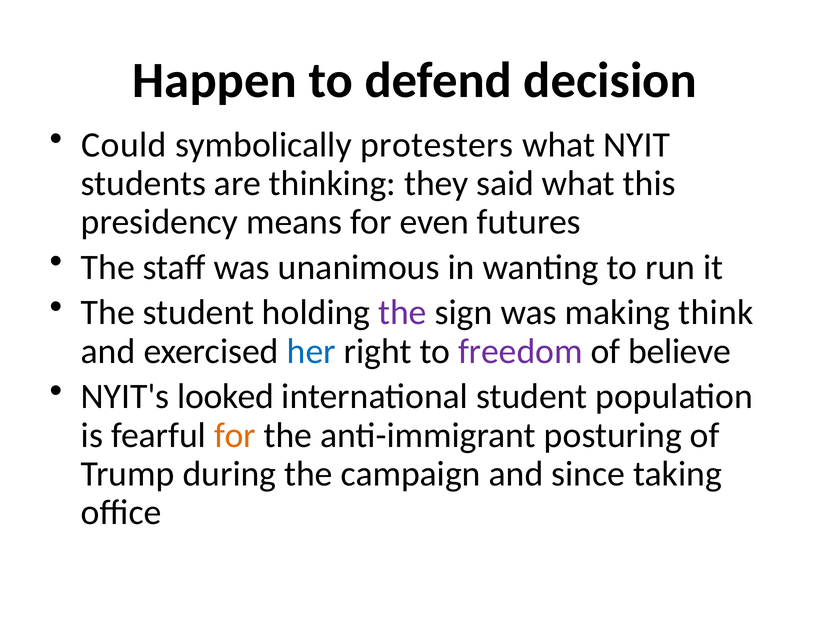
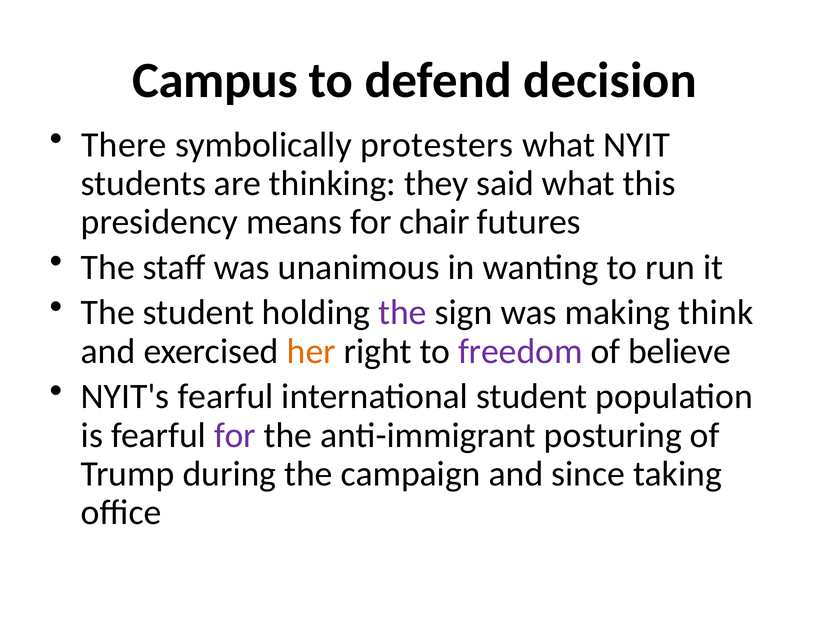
Happen: Happen -> Campus (215, 80)
Could: Could -> There (124, 145)
even: even -> chair (434, 222)
her colour: blue -> orange (311, 351)
NYIT's looked: looked -> fearful (226, 396)
for colour: orange -> purple (235, 435)
